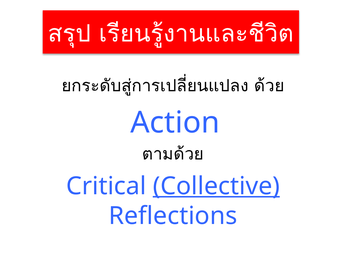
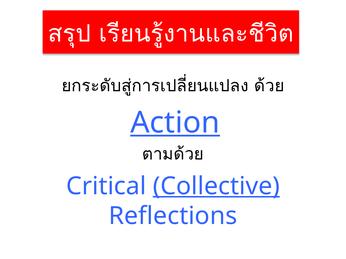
Action underline: none -> present (175, 123)
